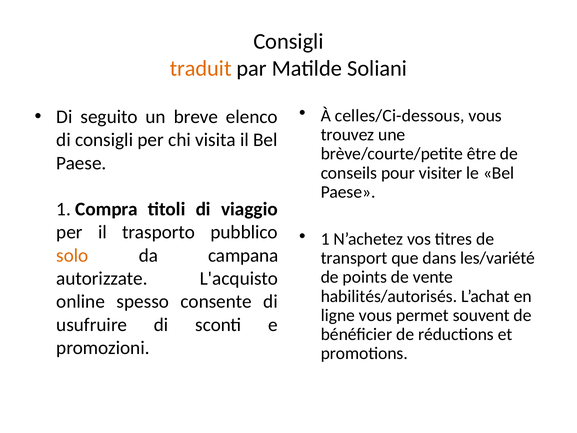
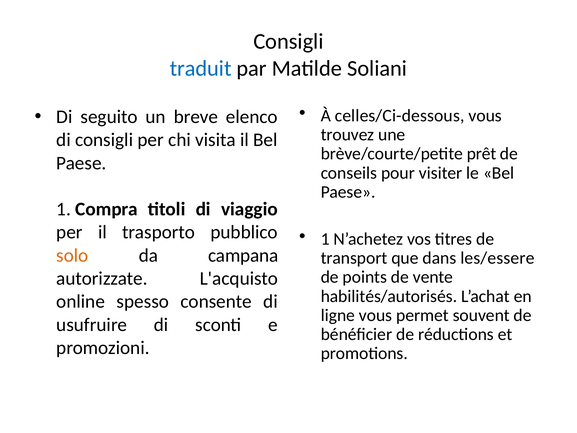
traduit colour: orange -> blue (201, 68)
être: être -> prêt (482, 154)
les/variété: les/variété -> les/essere (498, 258)
